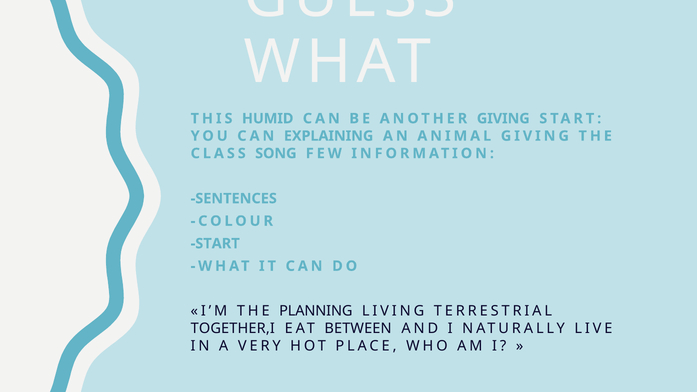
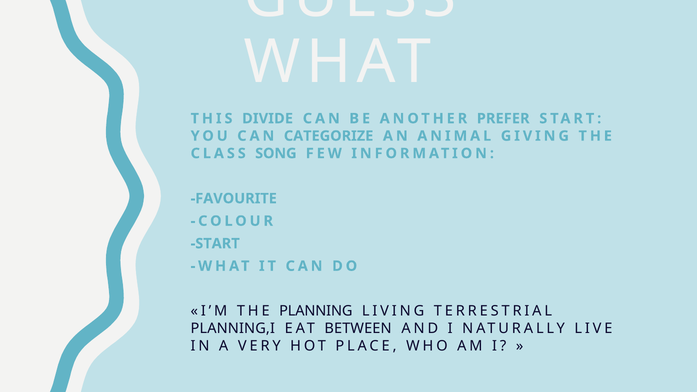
HUMID: HUMID -> DIVIDE (268, 119)
ANOTHER GIVING: GIVING -> PREFER (503, 119)
EXPLAINING: EXPLAINING -> CATEGORIZE (329, 136)
SENTENCES: SENTENCES -> FAVOURITE (234, 198)
TOGETHER,I: TOGETHER,I -> PLANNING,I (233, 329)
